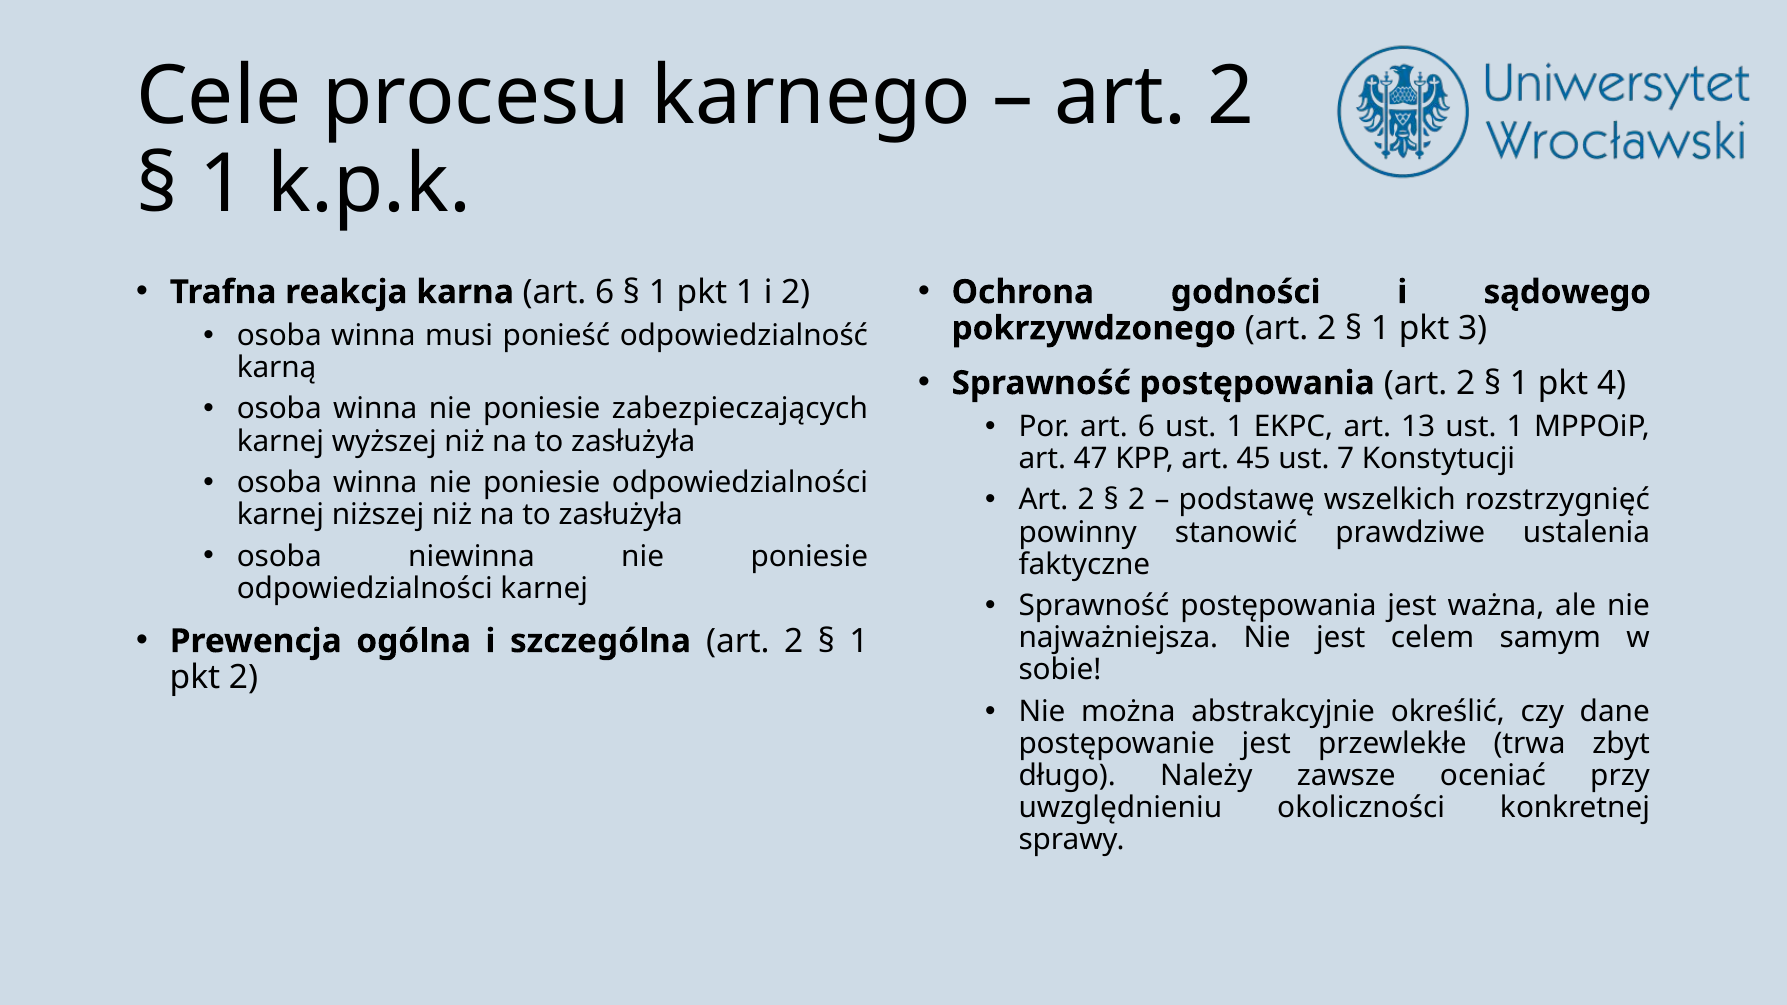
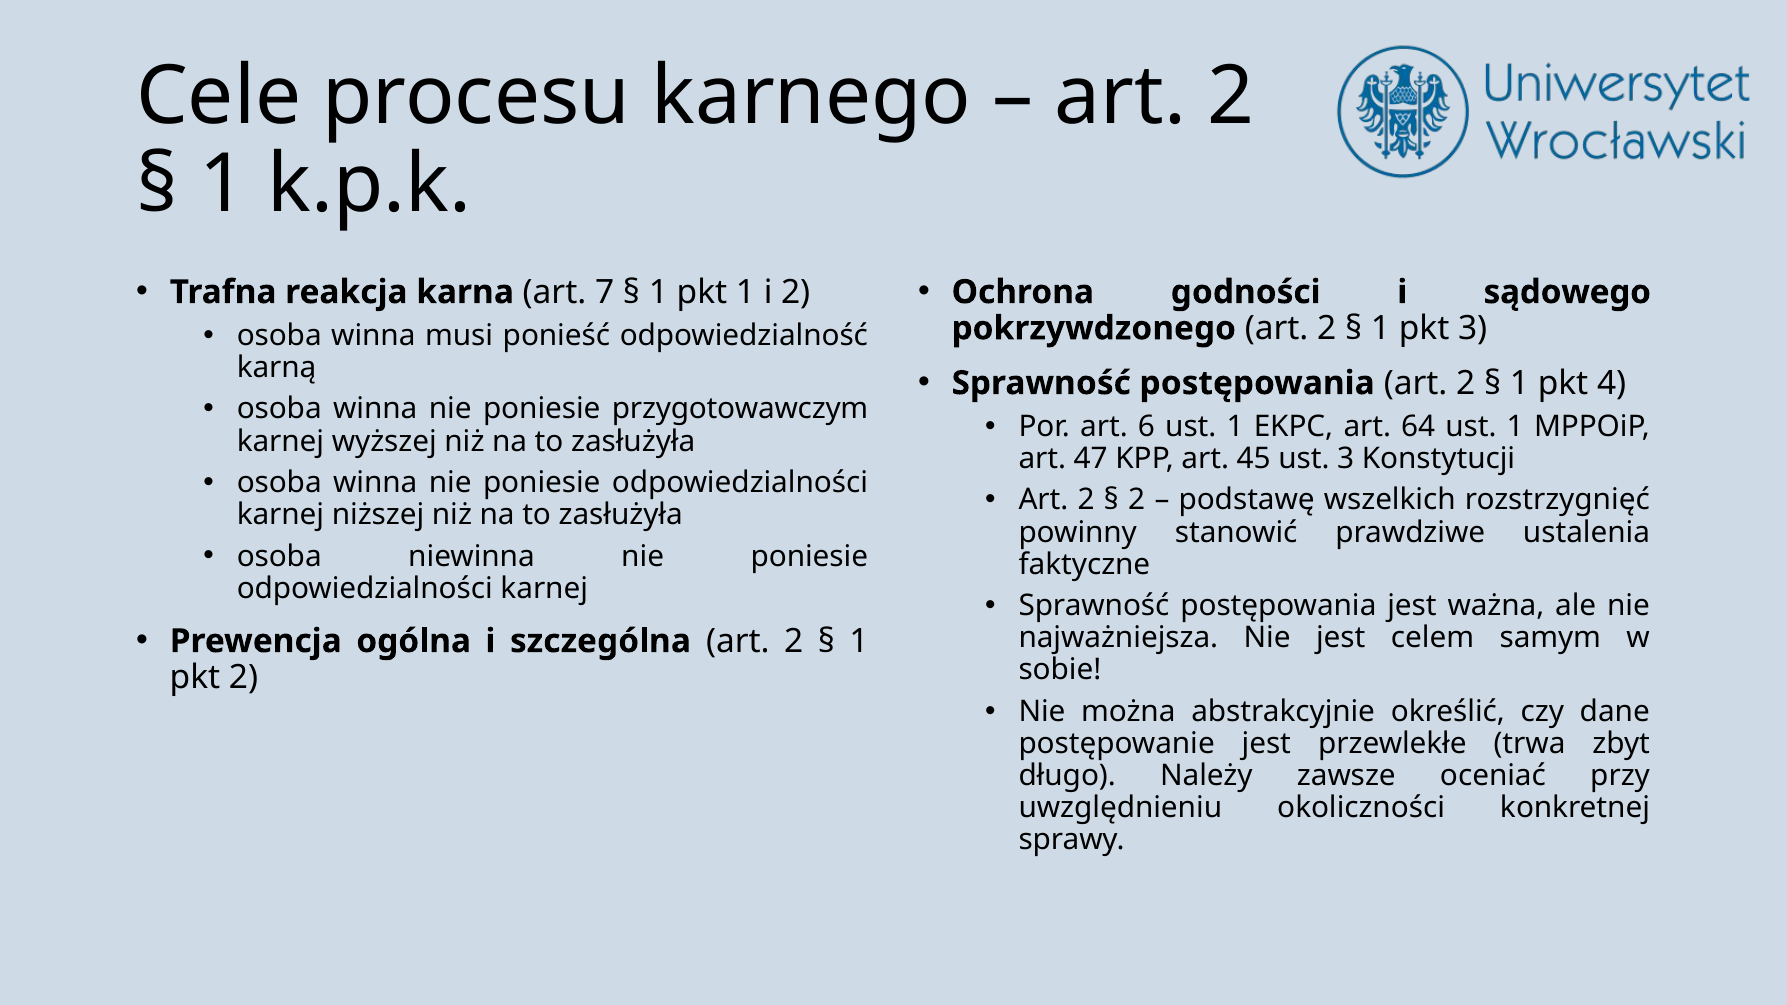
karna art 6: 6 -> 7 (605, 292)
zabezpieczających: zabezpieczających -> przygotowawczym (740, 409)
13: 13 -> 64 (1418, 427)
ust 7: 7 -> 3 (1346, 459)
